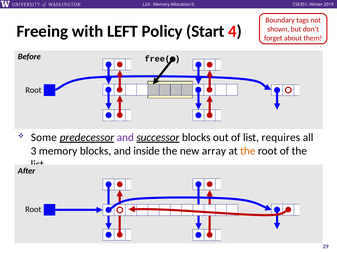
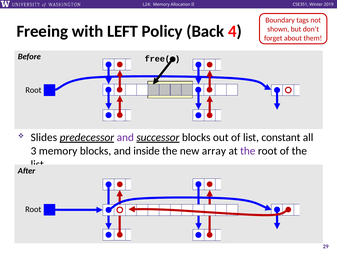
Start: Start -> Back (205, 31)
Some: Some -> Slides (44, 137)
requires: requires -> constant (281, 137)
the colour: orange -> purple (248, 151)
